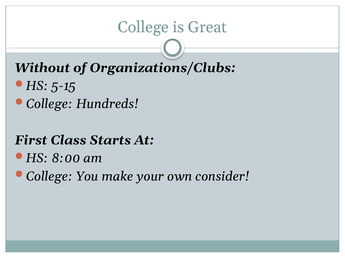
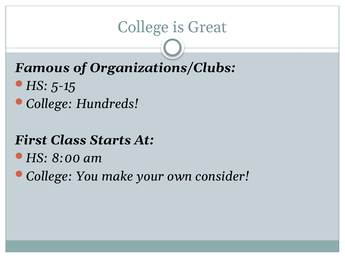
Without: Without -> Famous (42, 68)
